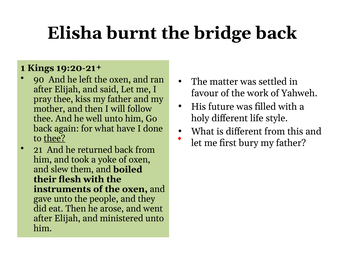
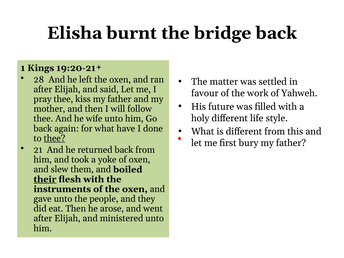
90: 90 -> 28 (39, 80)
well: well -> wife (94, 119)
their underline: none -> present (45, 179)
